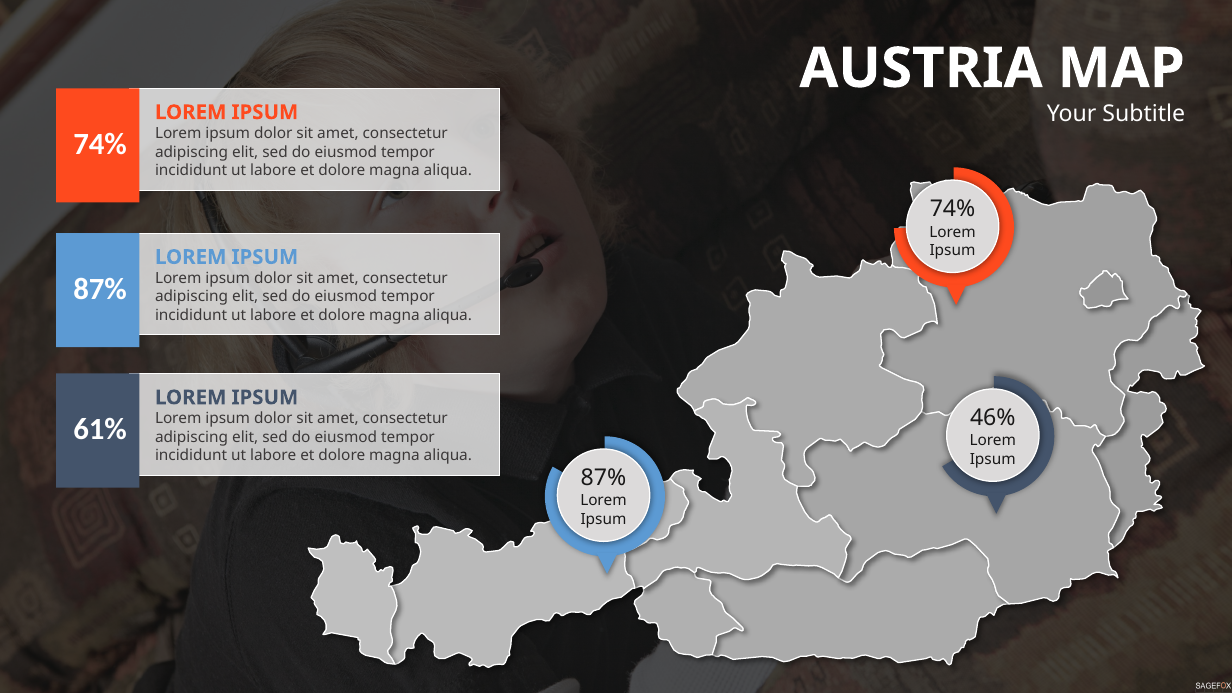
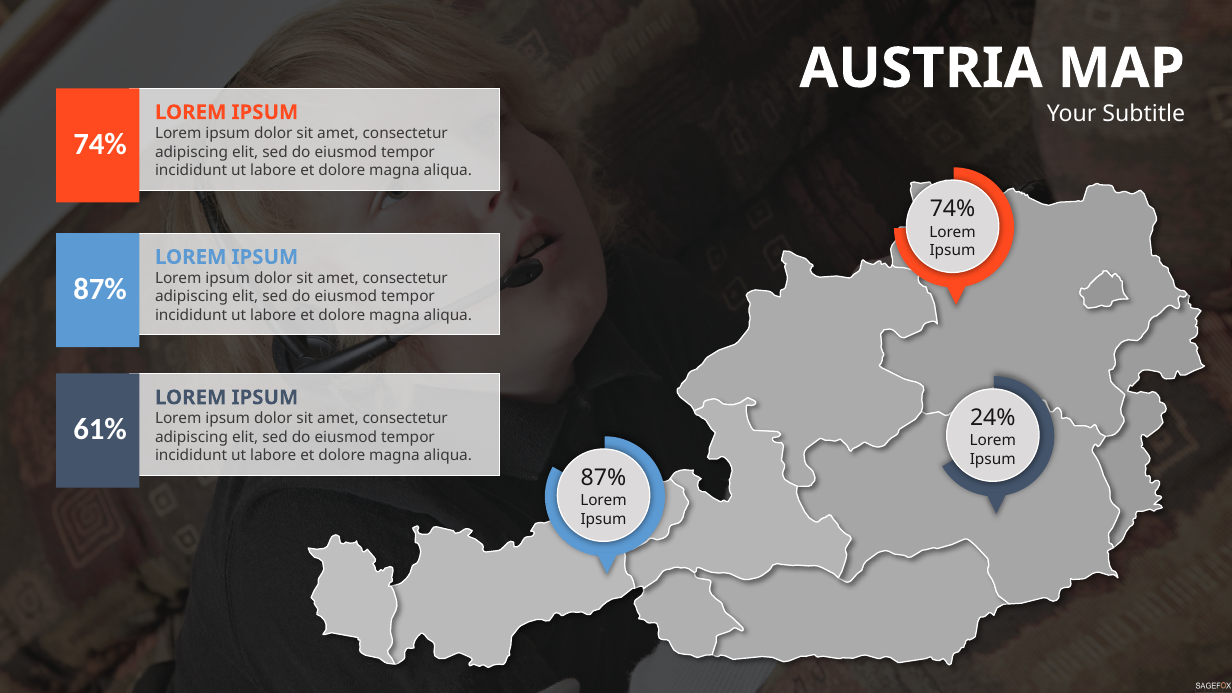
46%: 46% -> 24% (993, 418)
